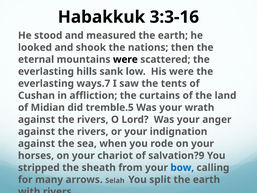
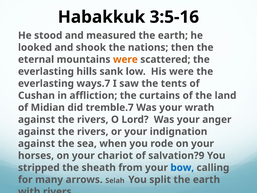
3:3-16: 3:3-16 -> 3:5-16 (174, 17)
were colour: black -> orange (125, 59)
tremble.5: tremble.5 -> tremble.7 (110, 107)
